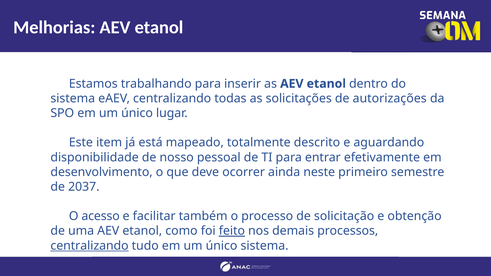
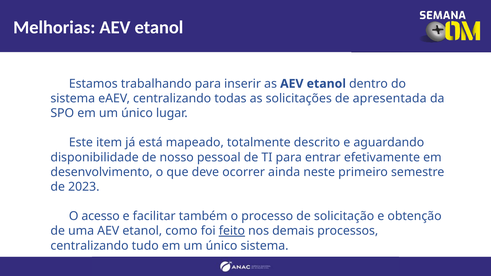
autorizações: autorizações -> apresentada (390, 98)
2037: 2037 -> 2023 (84, 187)
centralizando underline: present -> none (90, 246)
